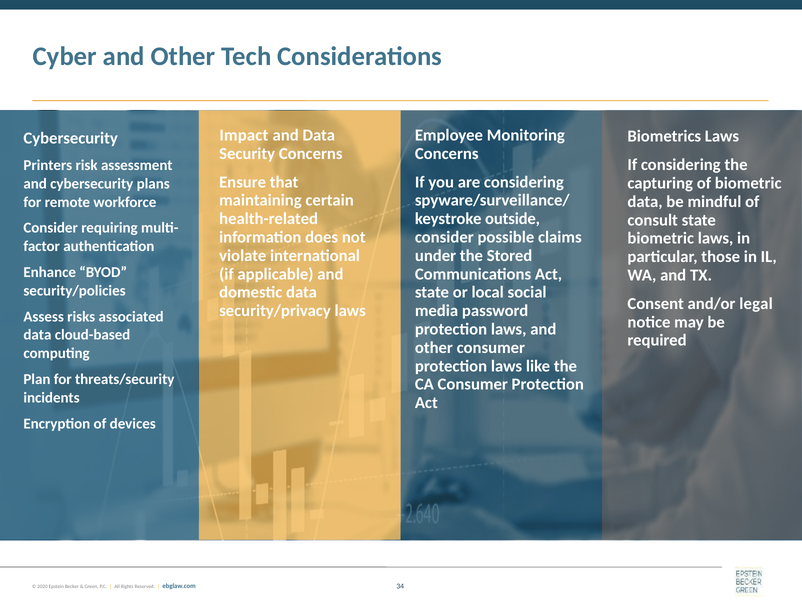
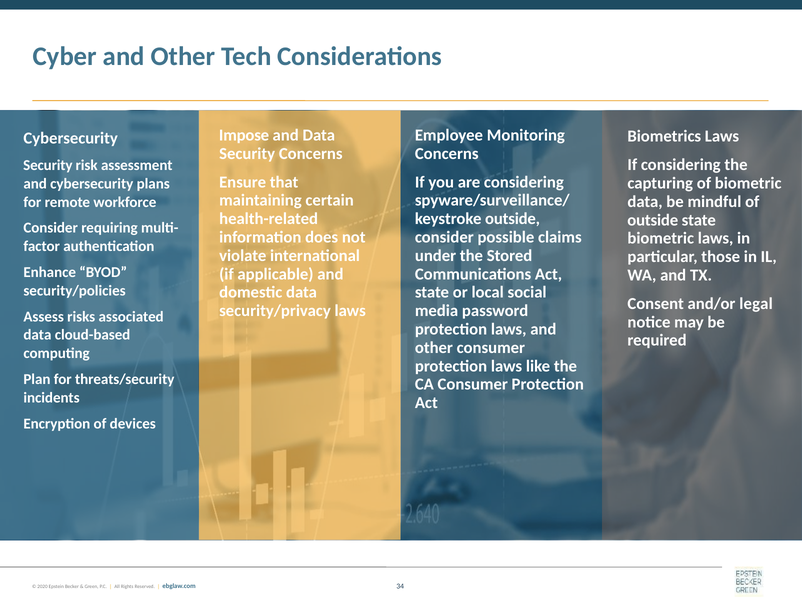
Impact: Impact -> Impose (244, 135)
Printers: Printers -> Security (48, 165)
consult: consult -> outside (653, 220)
